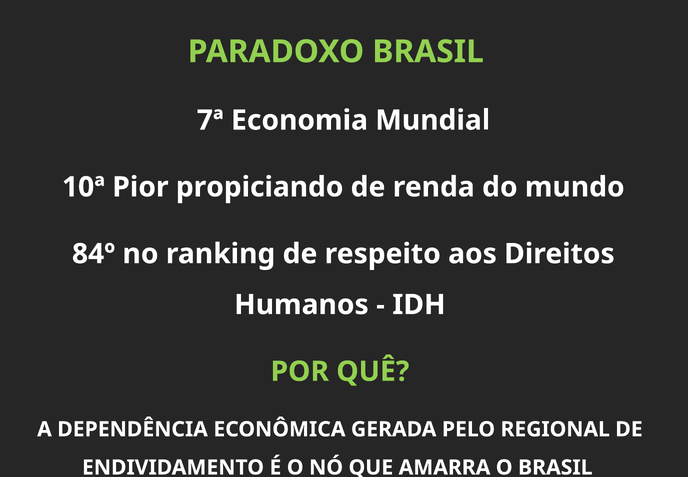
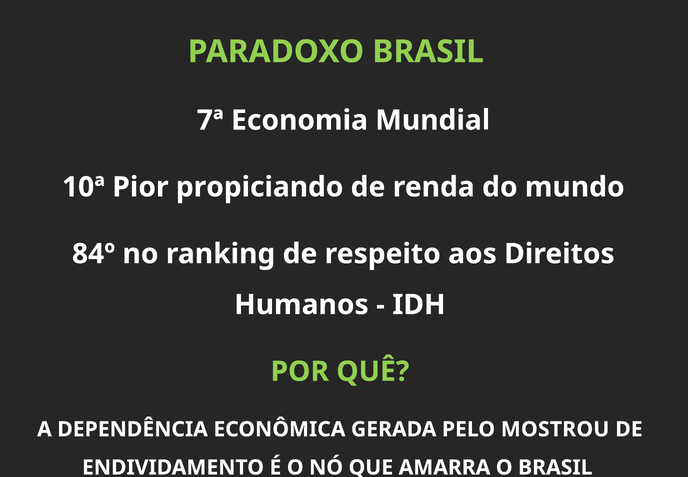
REGIONAL: REGIONAL -> MOSTROU (555, 429)
